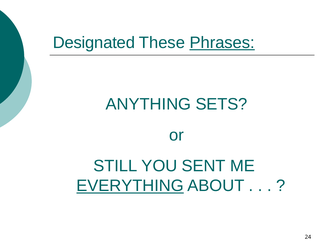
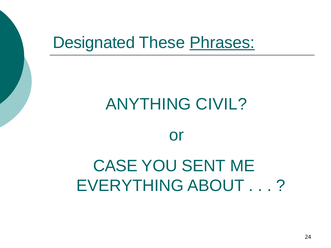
SETS: SETS -> CIVIL (221, 104)
STILL: STILL -> CASE (115, 166)
EVERYTHING underline: present -> none (130, 186)
